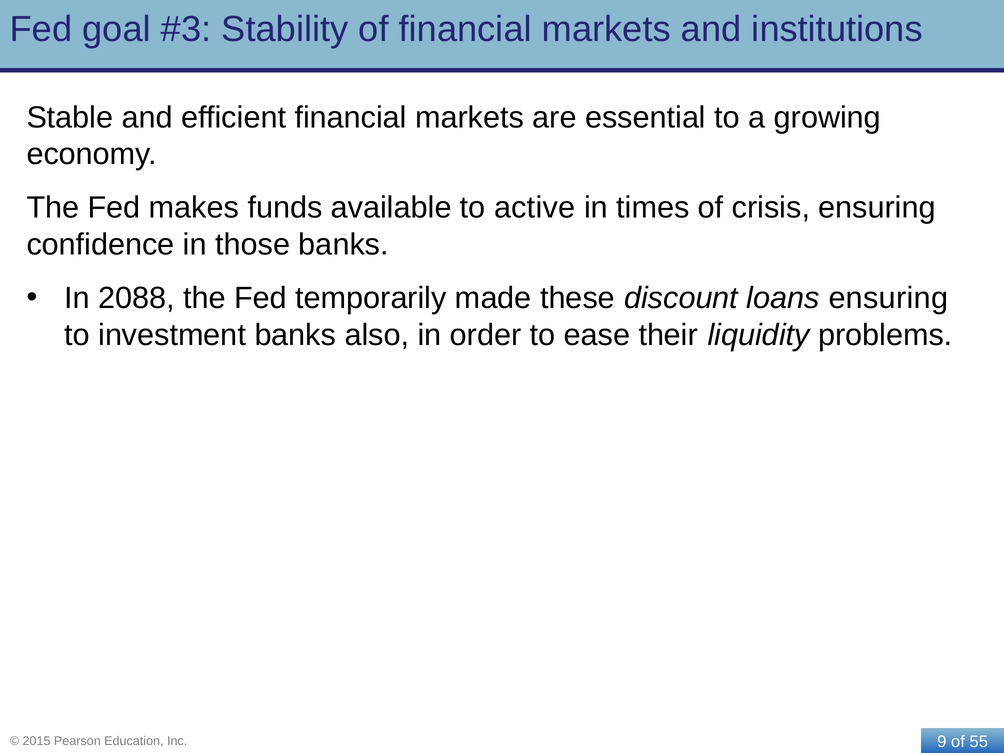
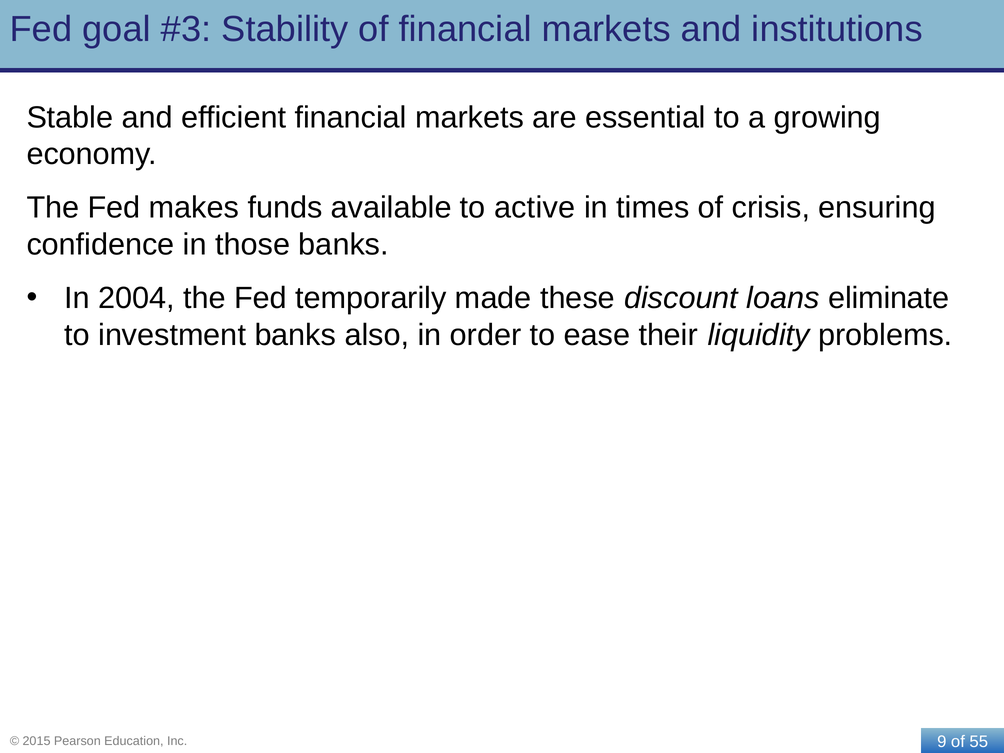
2088: 2088 -> 2004 (136, 298)
loans ensuring: ensuring -> eliminate (889, 298)
